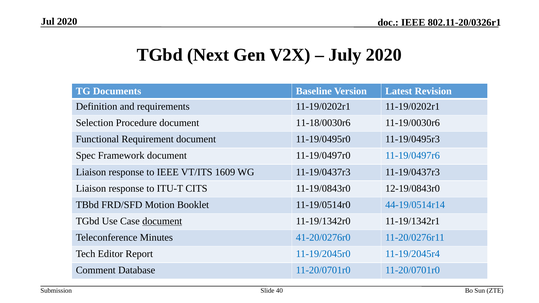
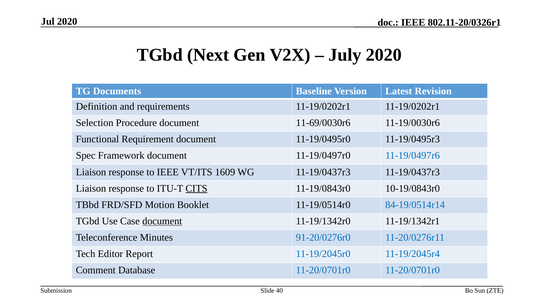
11-18/0030r6: 11-18/0030r6 -> 11-69/0030r6 (323, 123)
CITS underline: none -> present (196, 189)
12-19/0843r0: 12-19/0843r0 -> 10-19/0843r0 (413, 189)
44-19/0514r14: 44-19/0514r14 -> 84-19/0514r14 (415, 205)
41-20/0276r0: 41-20/0276r0 -> 91-20/0276r0 (323, 238)
